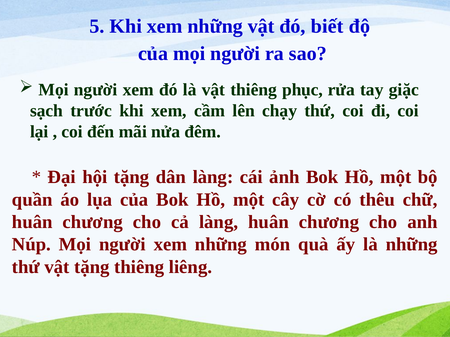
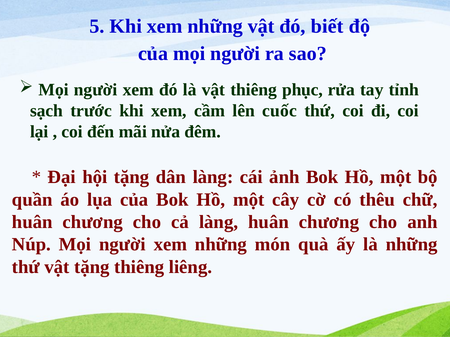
giặc: giặc -> tỉnh (404, 90)
chạy: chạy -> cuốc (280, 111)
